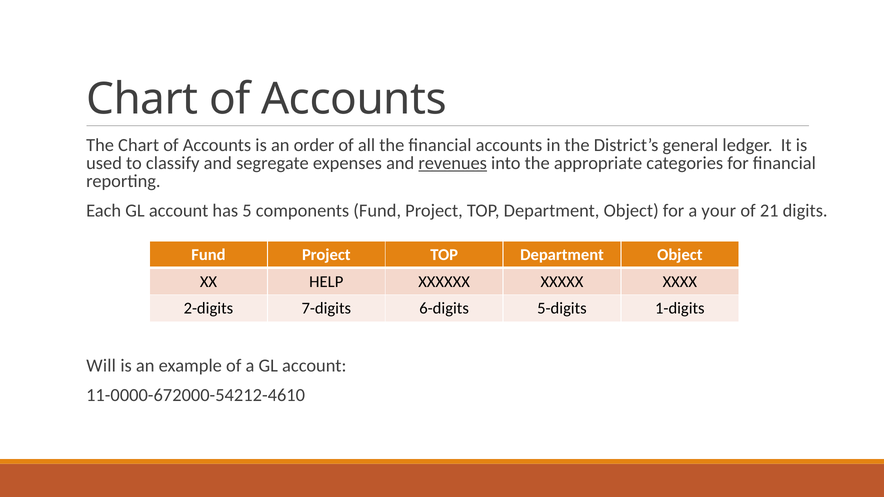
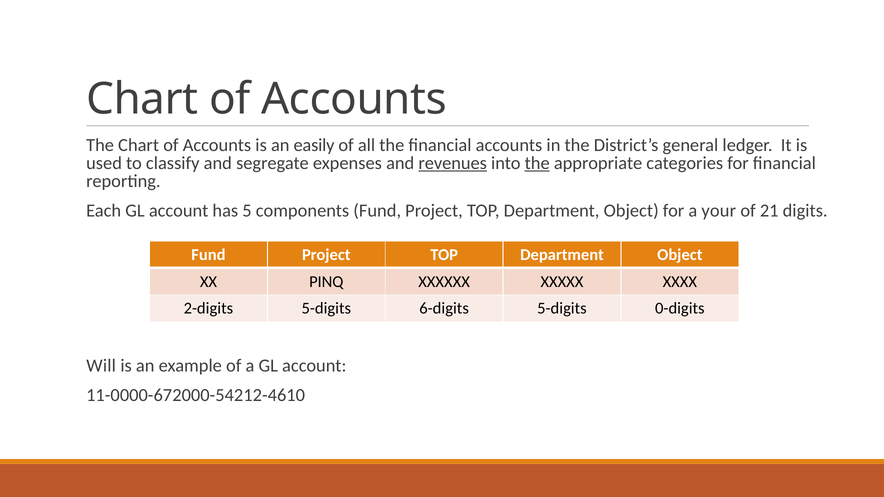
order: order -> easily (314, 145)
the underline: none -> present (537, 163)
HELP: HELP -> PINQ (326, 282)
2-digits 7-digits: 7-digits -> 5-digits (326, 309)
1-digits: 1-digits -> 0-digits (680, 309)
